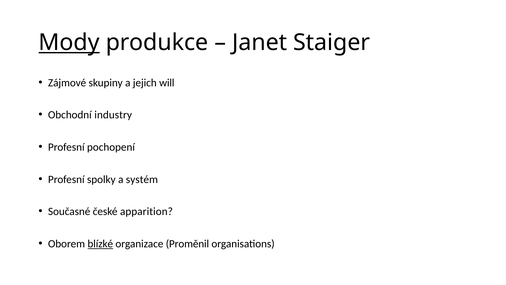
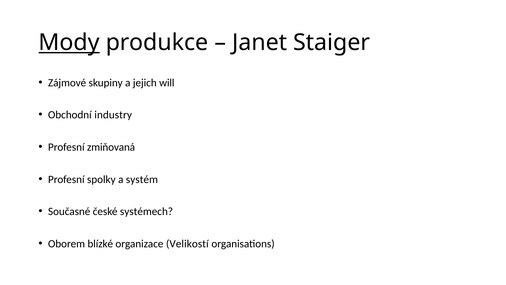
pochopení: pochopení -> zmiňovaná (111, 147)
apparition: apparition -> systémech (146, 211)
blízké underline: present -> none (100, 244)
Proměnil: Proměnil -> Velikostí (187, 244)
